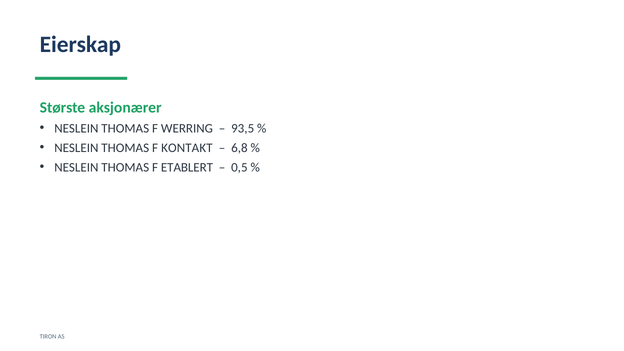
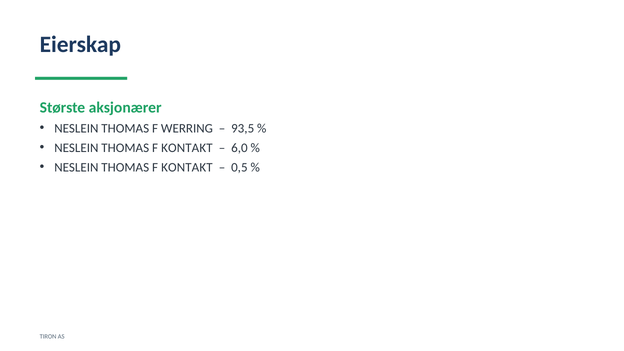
6,8: 6,8 -> 6,0 (239, 148)
ETABLERT: ETABLERT -> KONTAKT (187, 167)
